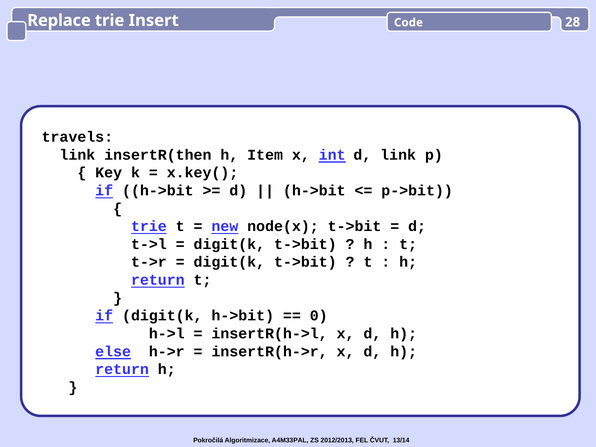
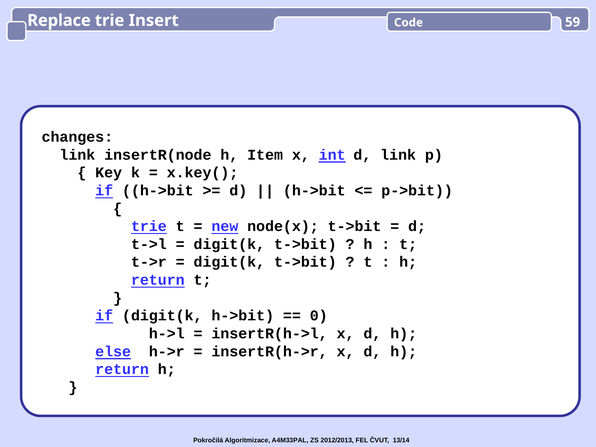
28: 28 -> 59 (573, 22)
travels: travels -> changes (77, 137)
insertR(then: insertR(then -> insertR(node (158, 155)
